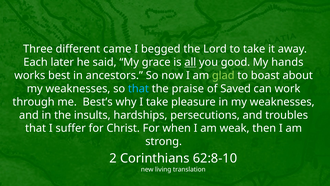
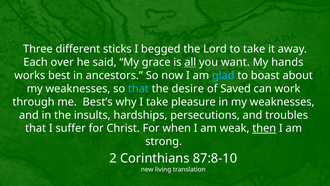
came: came -> sticks (117, 49)
later: later -> over (62, 62)
good: good -> want (235, 62)
glad colour: light green -> light blue (223, 75)
praise: praise -> desire (188, 88)
then underline: none -> present (264, 128)
62:8-10: 62:8-10 -> 87:8-10 (215, 158)
